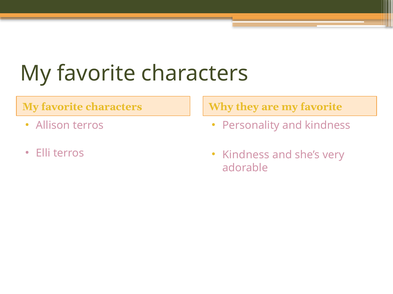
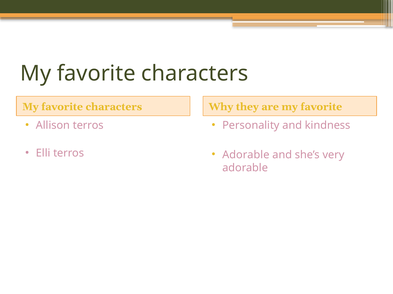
Kindness: Kindness -> Adorable (246, 155)
